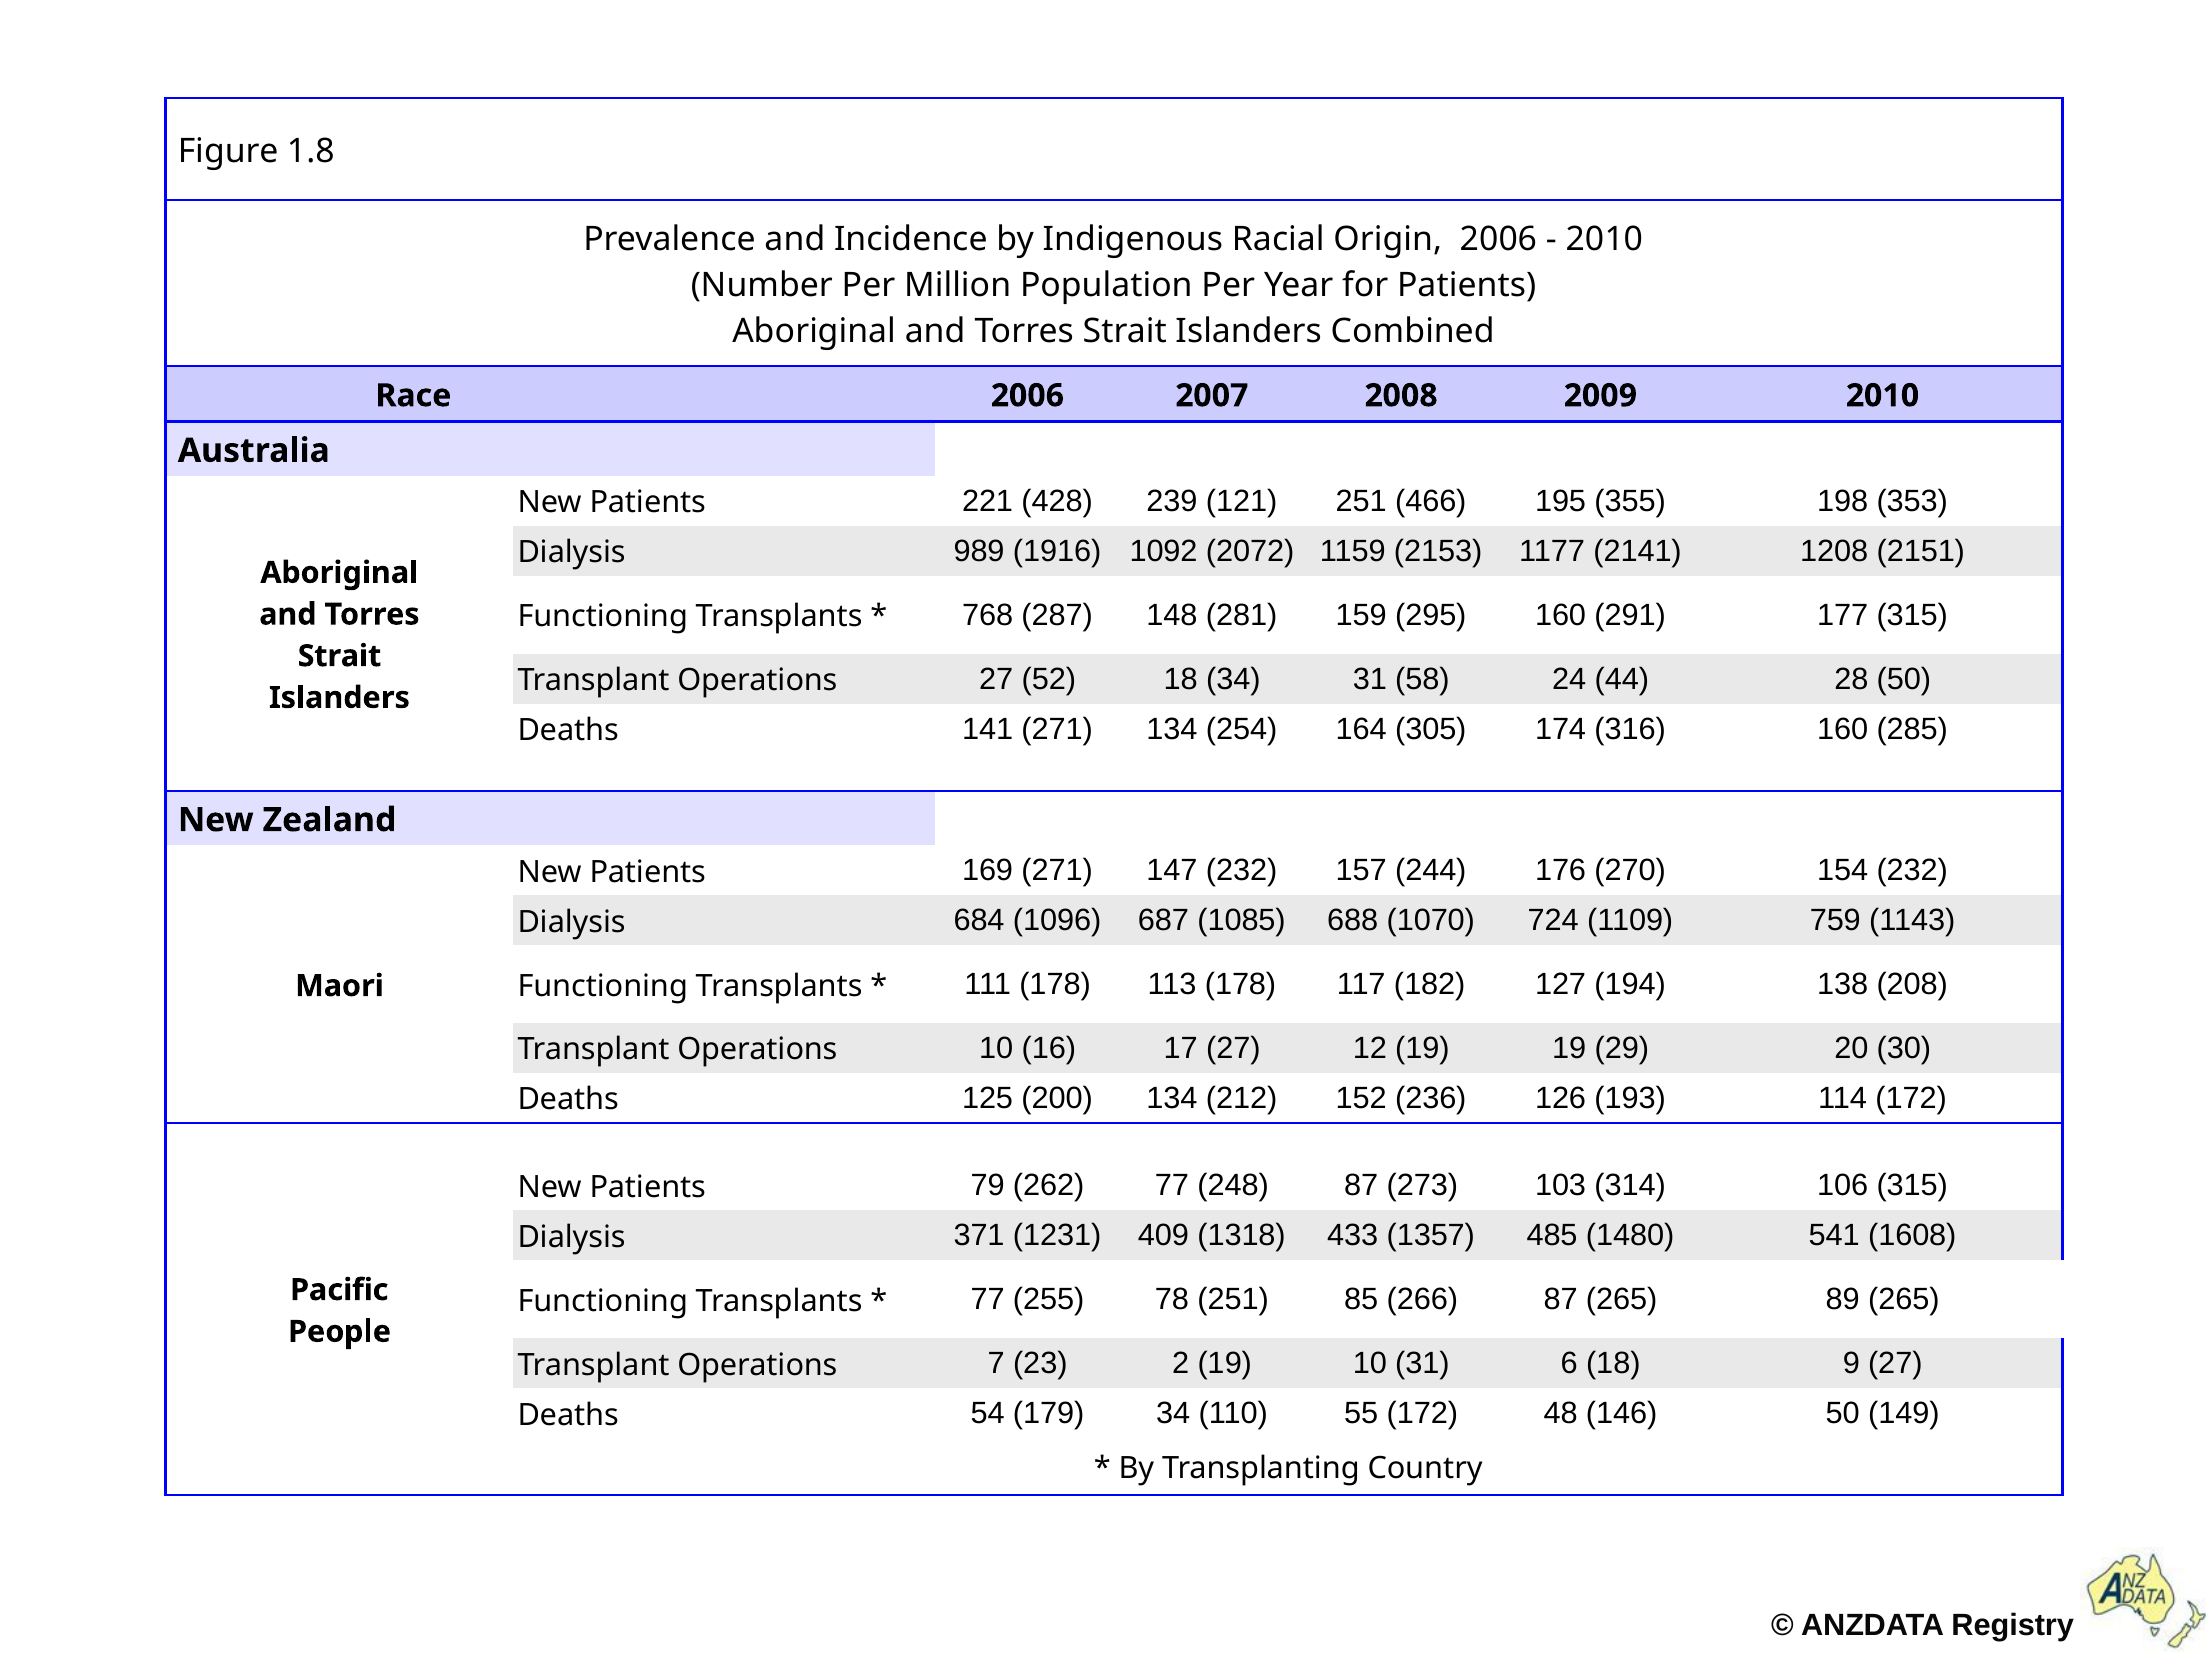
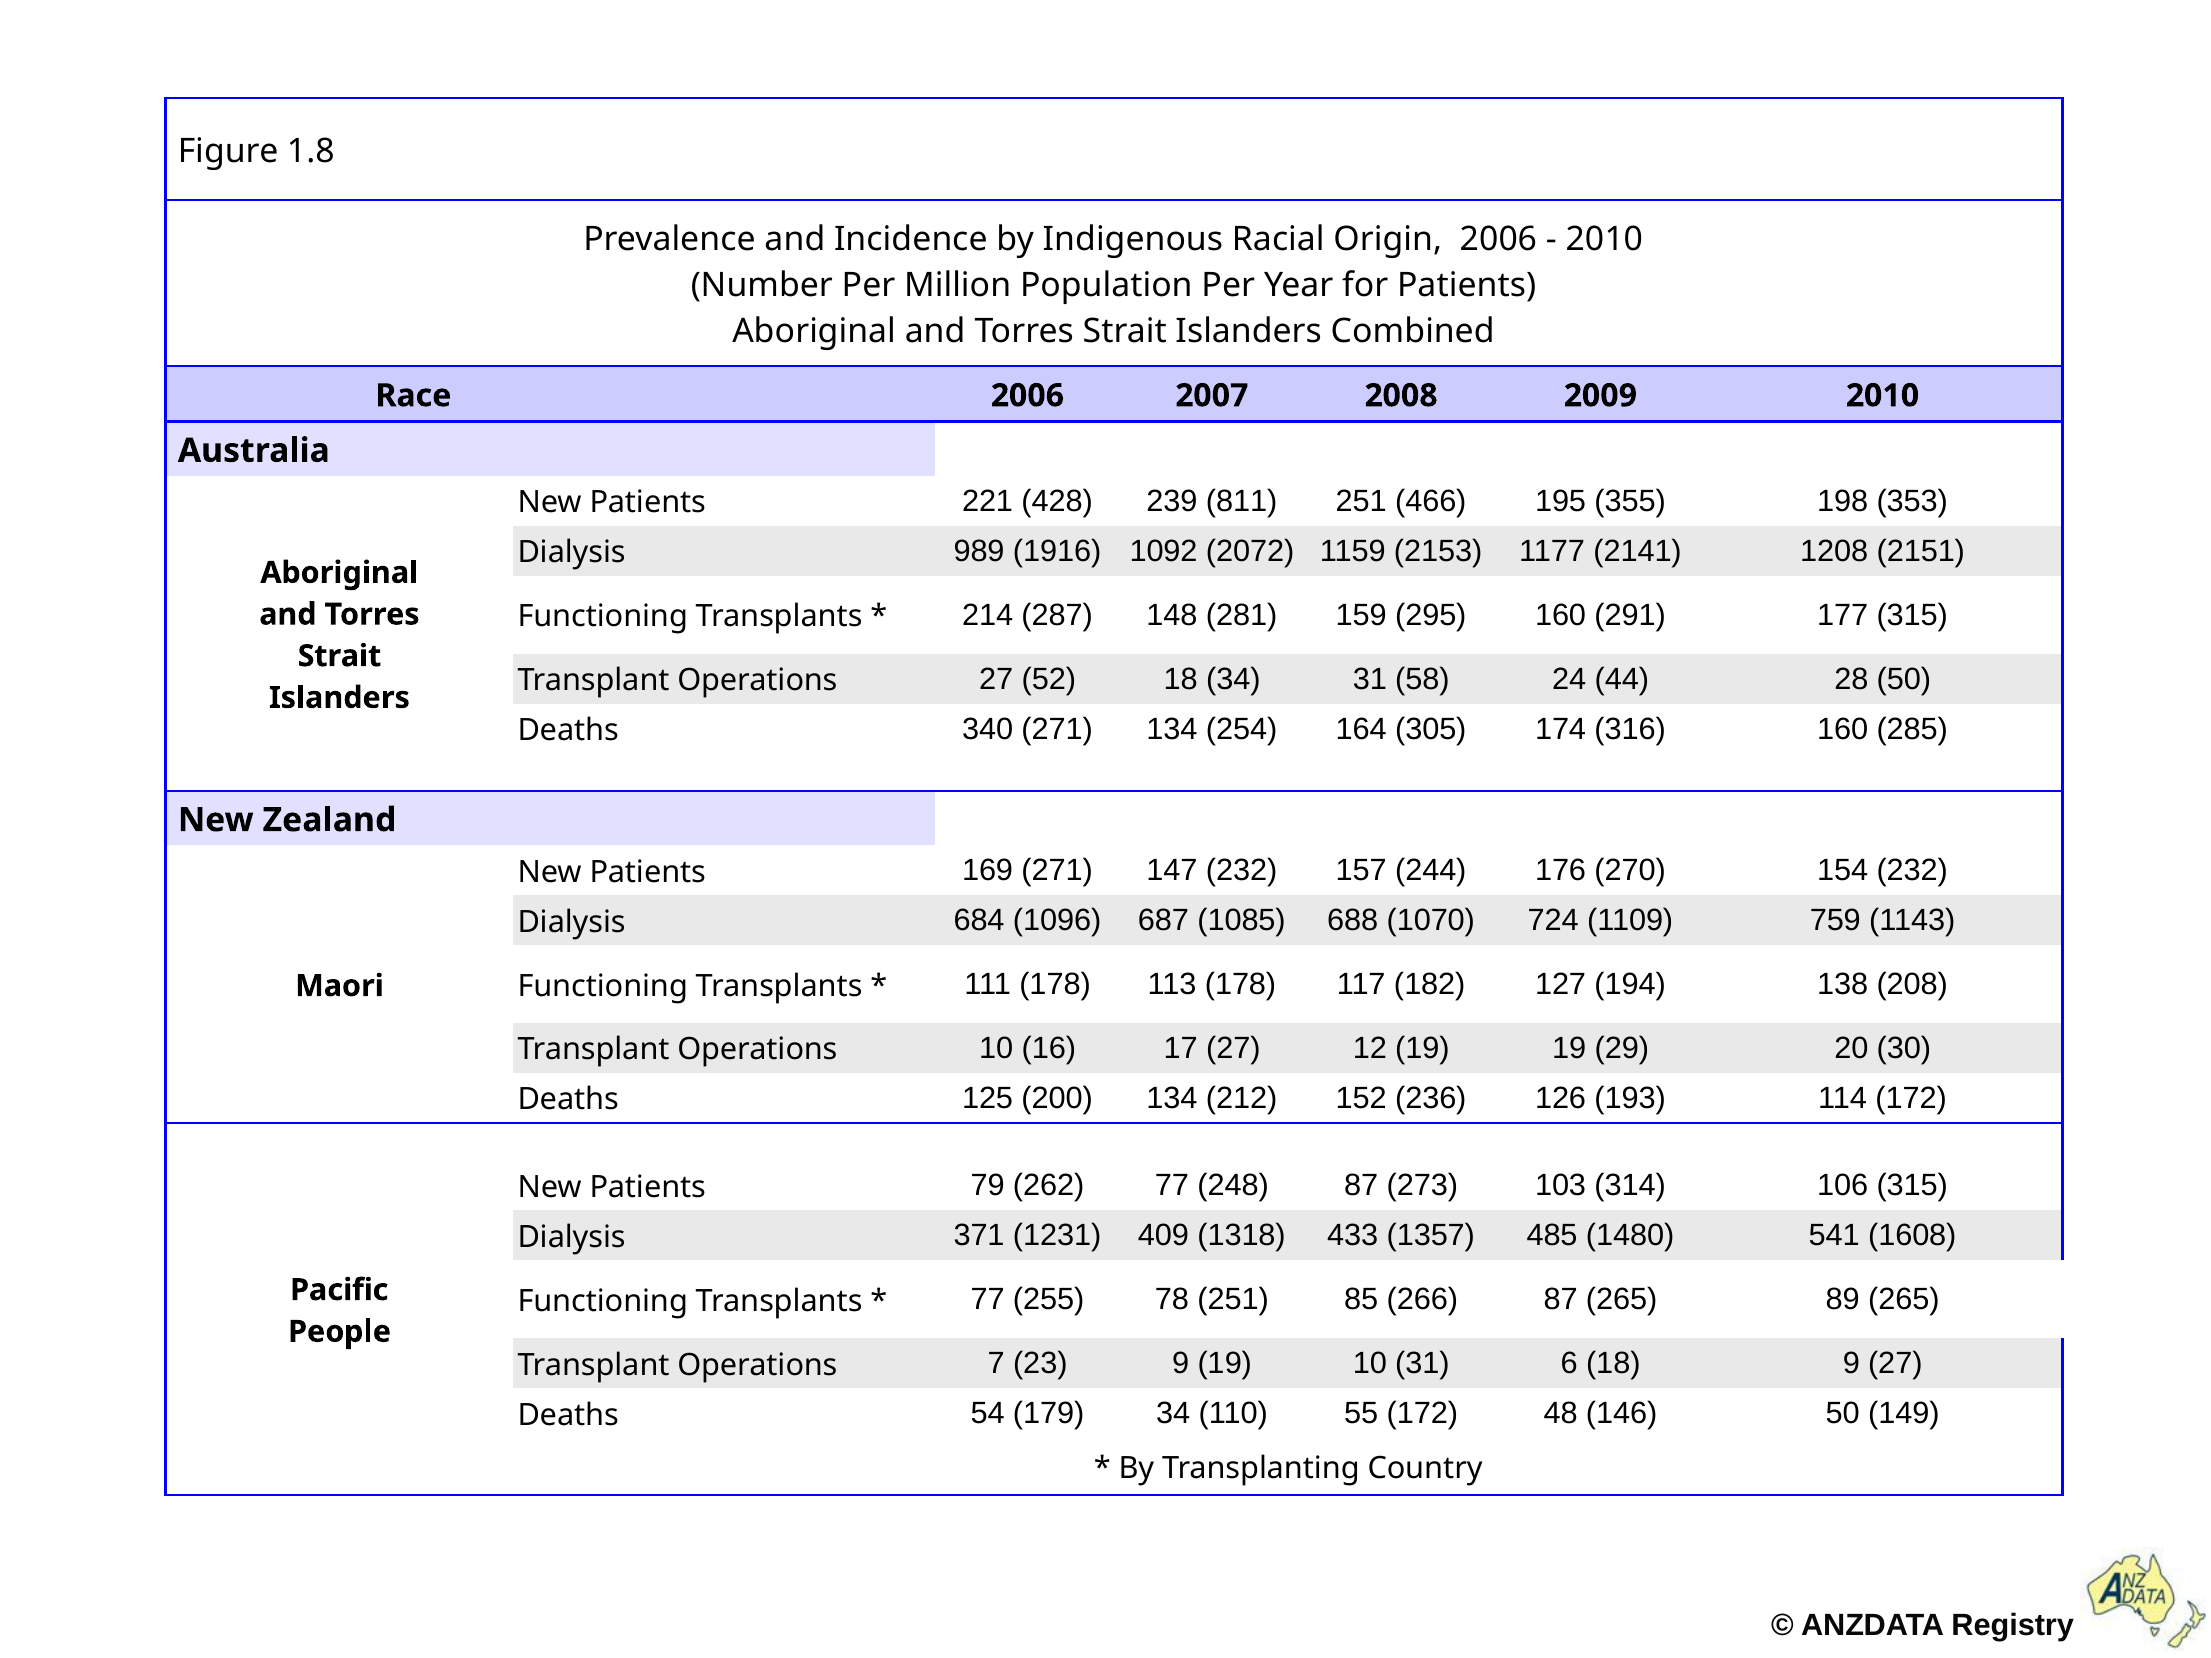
121: 121 -> 811 (1242, 501)
768: 768 -> 214 (988, 615)
141: 141 -> 340 (988, 729)
23 2: 2 -> 9 (1181, 1364)
